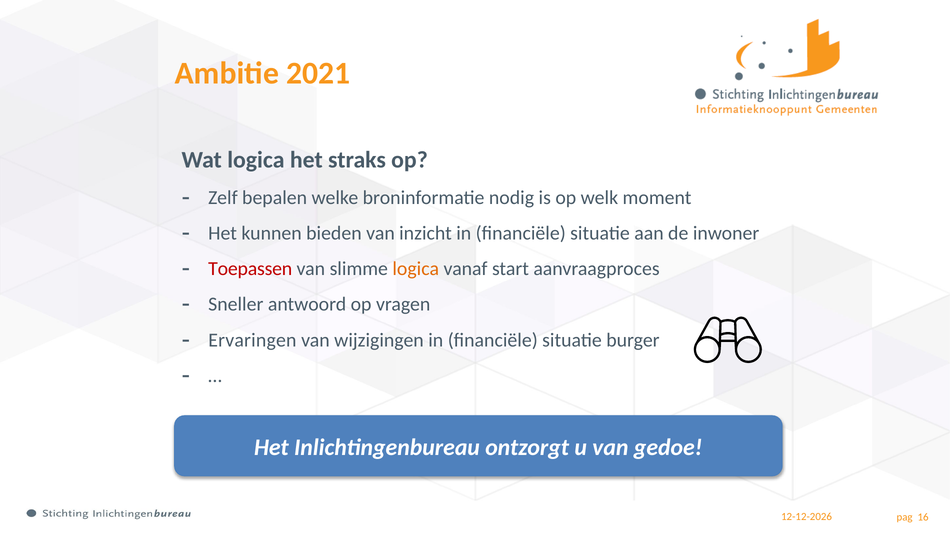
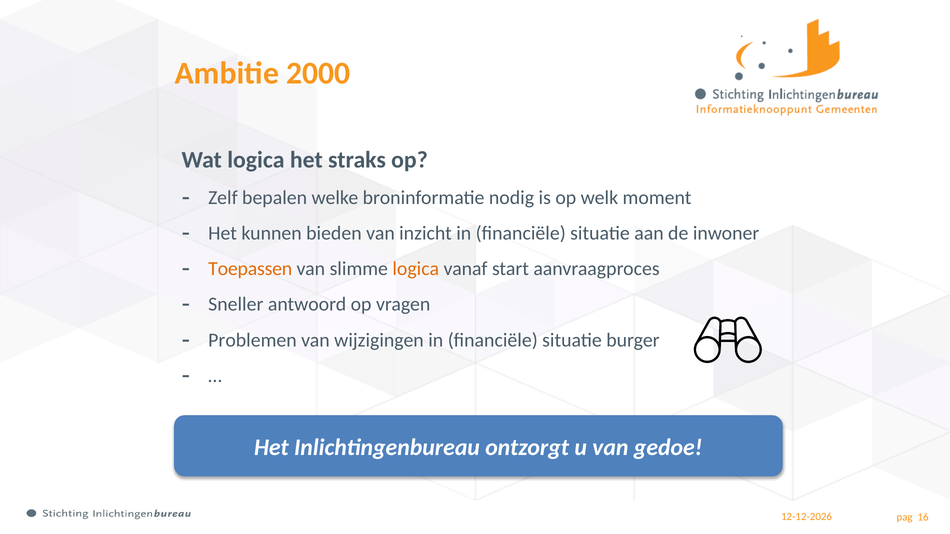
2021: 2021 -> 2000 (318, 73)
Toepassen colour: red -> orange (250, 269)
Ervaringen: Ervaringen -> Problemen (252, 340)
